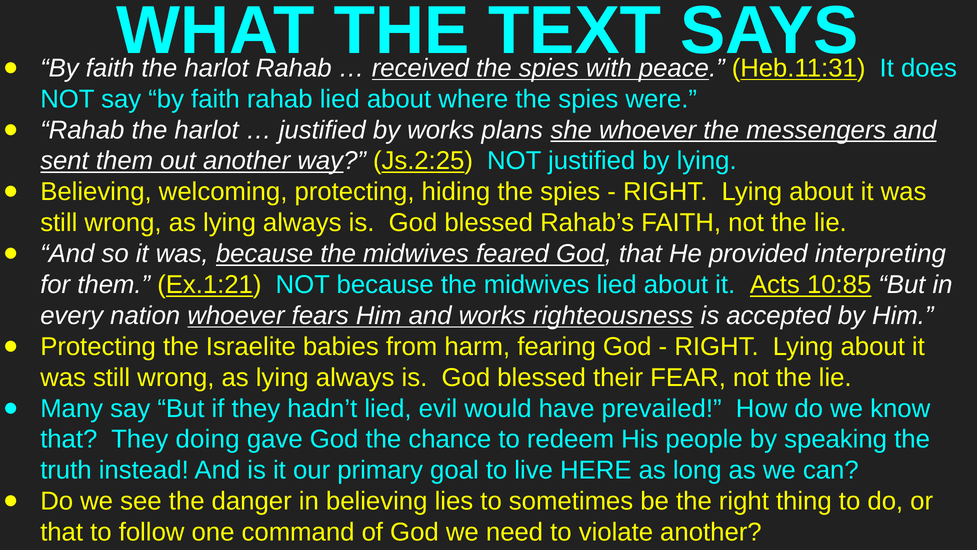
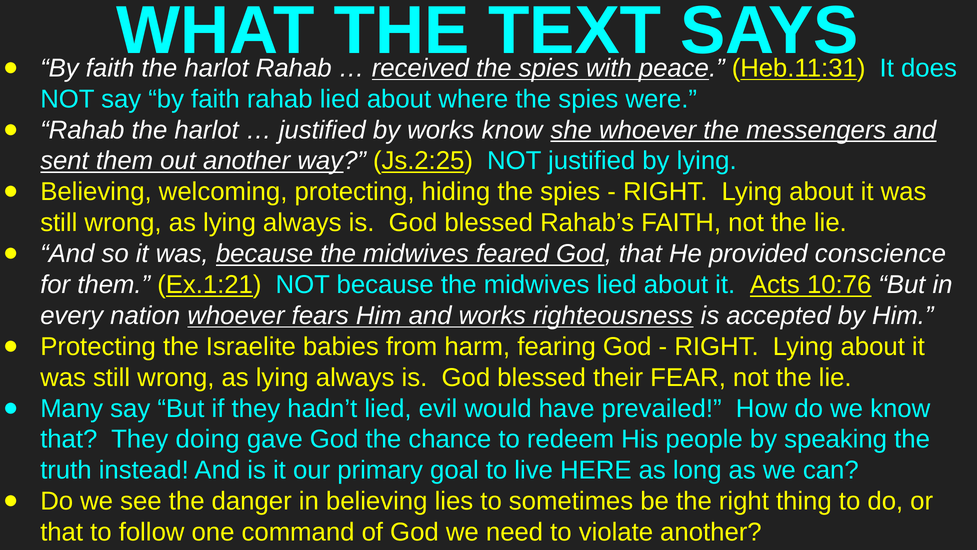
works plans: plans -> know (512, 130)
interpreting: interpreting -> conscience (880, 254)
10:85: 10:85 -> 10:76 (839, 285)
